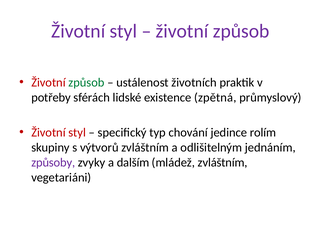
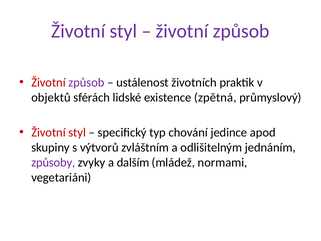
způsob colour: green -> purple (86, 82)
potřeby: potřeby -> objektů (51, 97)
rolím: rolím -> apod (263, 132)
mládež zvláštním: zvláštním -> normami (223, 162)
